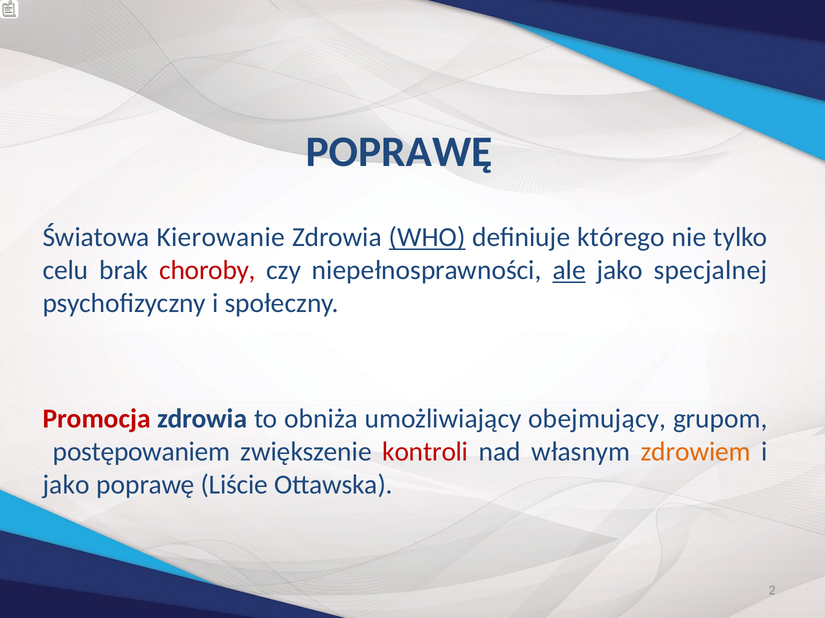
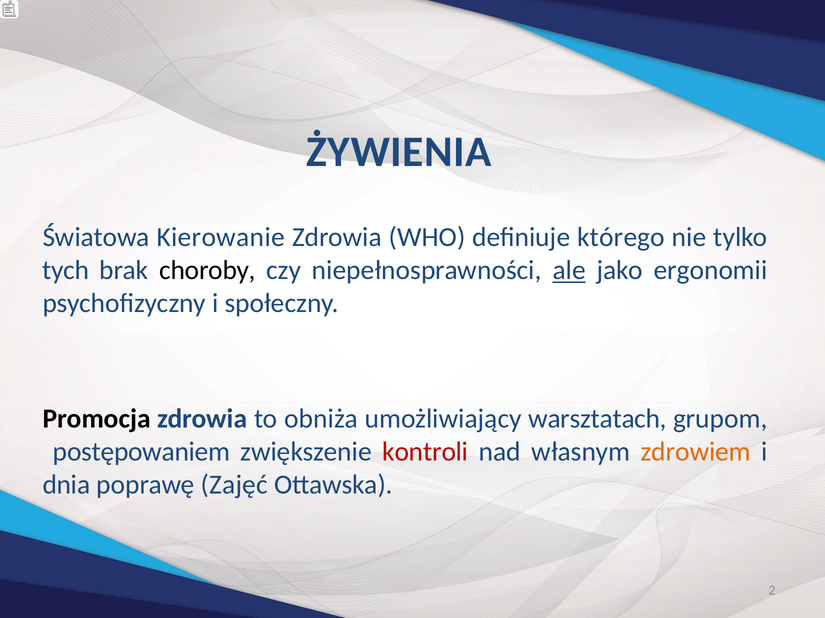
POPRAWĘ: POPRAWĘ -> ŻYWIENIA (399, 152)
WHO underline: present -> none (427, 238)
celu: celu -> tych (66, 271)
choroby colour: red -> black (207, 271)
specjalnej: specjalnej -> ergonomii (711, 271)
Promocja colour: red -> black (97, 419)
obejmujący: obejmujący -> warsztatach (598, 419)
jako: jako -> dnia (66, 485)
Liście: Liście -> Zajęć (234, 485)
